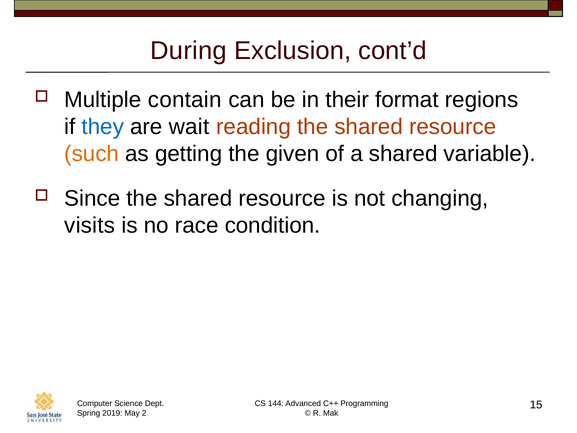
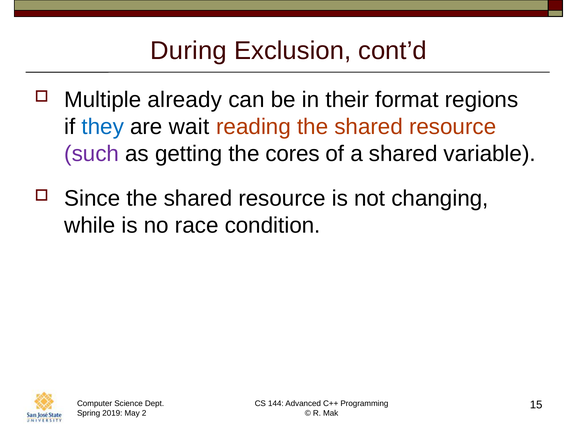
contain: contain -> already (185, 100)
such colour: orange -> purple (92, 154)
given: given -> cores (293, 154)
visits: visits -> while (90, 225)
